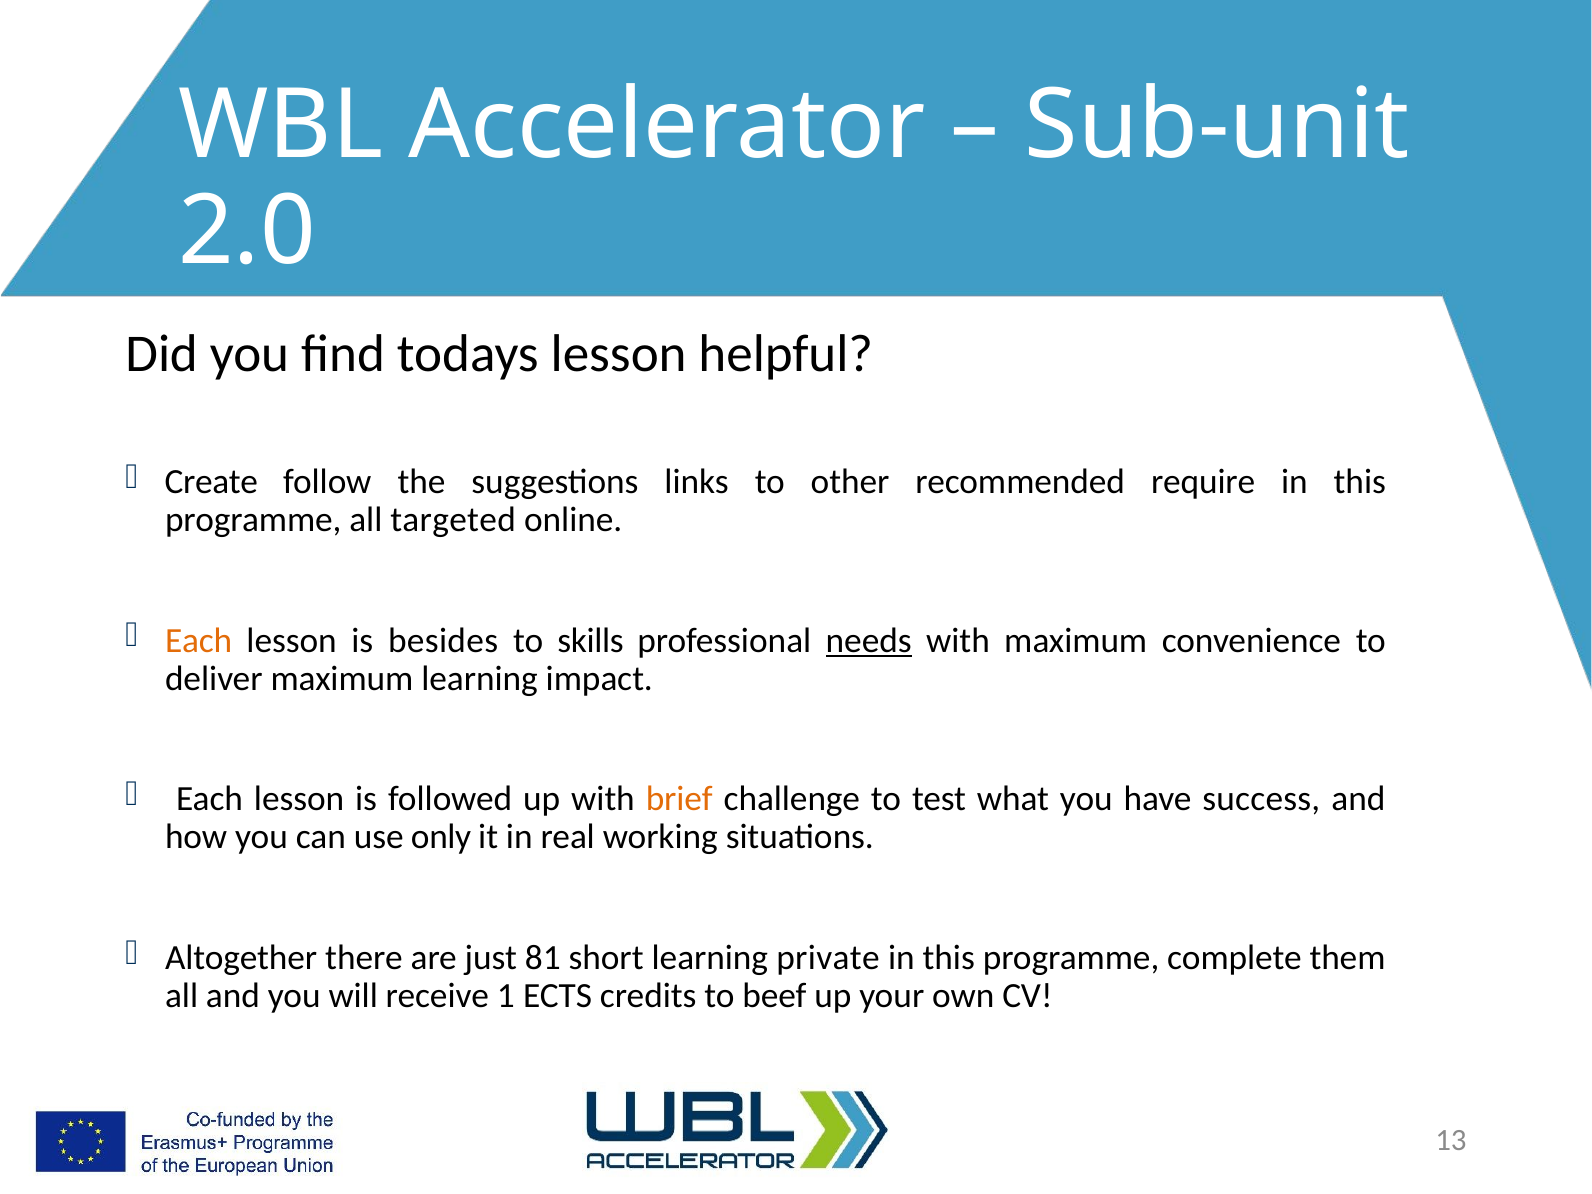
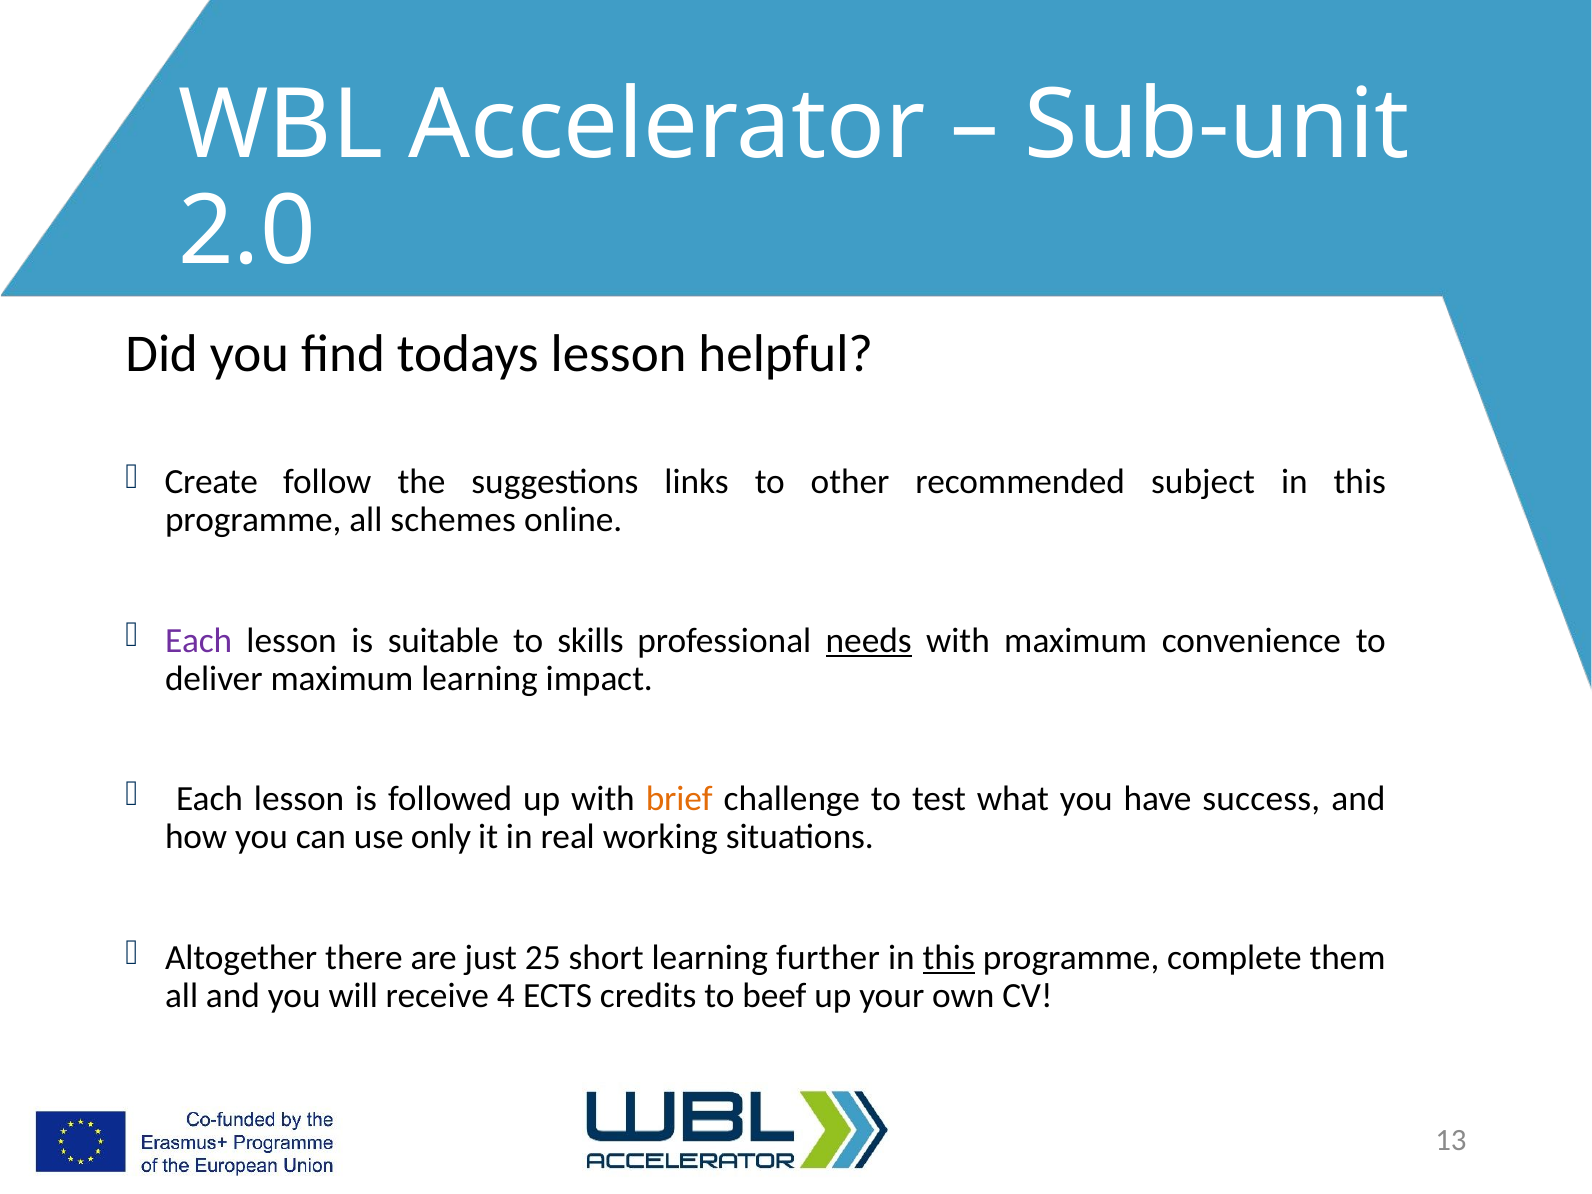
require: require -> subject (1203, 482)
targeted: targeted -> schemes (453, 520)
Each colour: orange -> purple (199, 641)
besides: besides -> suitable (443, 641)
81: 81 -> 25 (543, 958)
private: private -> further (828, 958)
this underline: none -> present (949, 958)
1: 1 -> 4 (506, 996)
